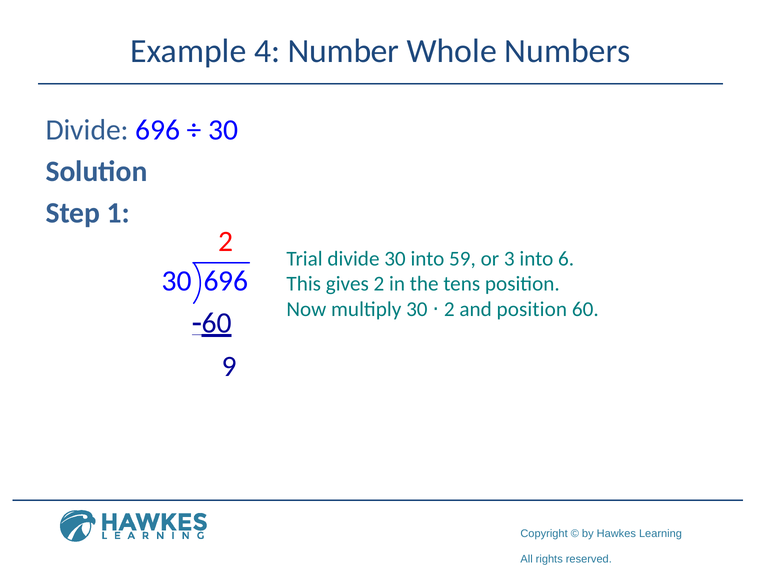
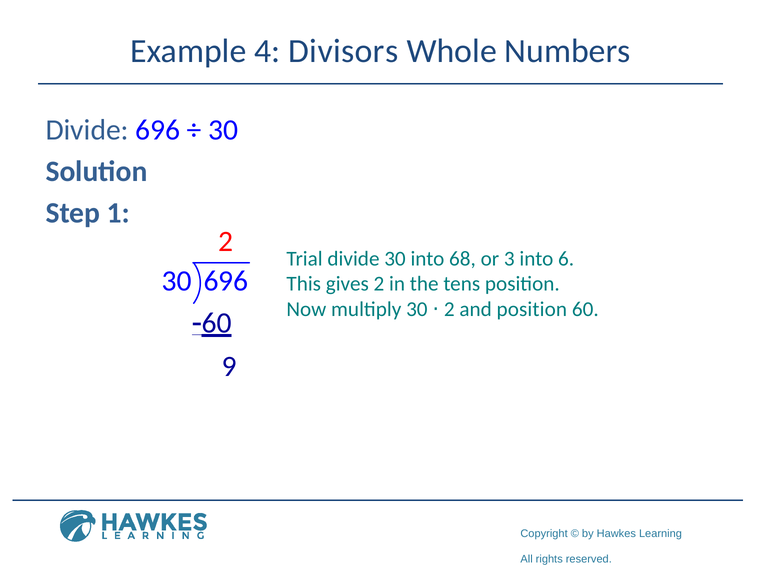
Number: Number -> Divisors (343, 51)
59: 59 -> 68 (462, 259)
